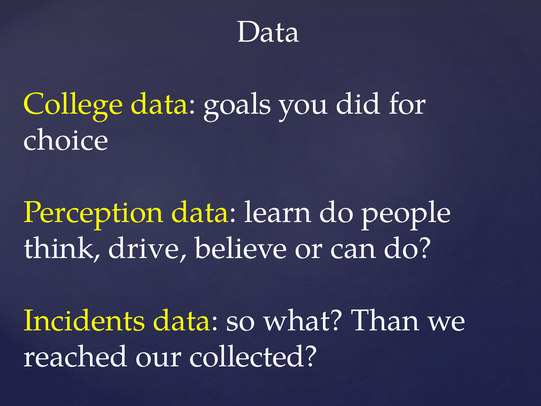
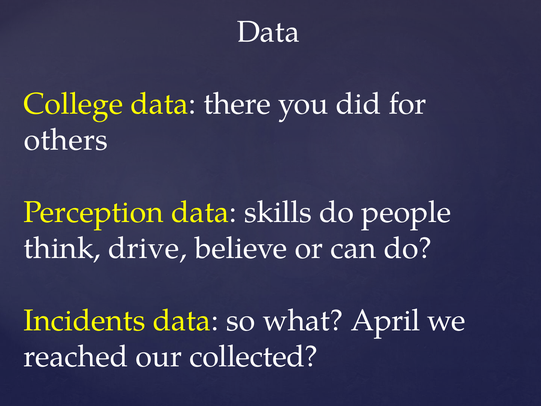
goals: goals -> there (237, 104)
choice: choice -> others (66, 140)
learn: learn -> skills (278, 212)
Than: Than -> April (385, 320)
